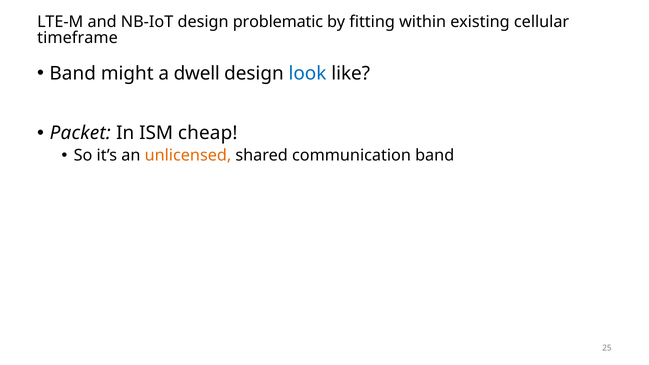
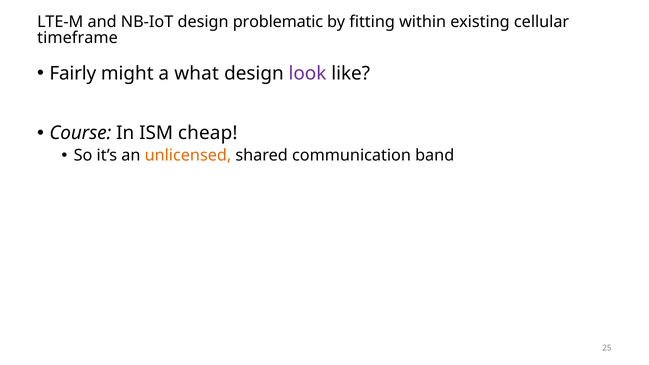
Band: Band -> Fairly (73, 73)
dwell: dwell -> what (197, 73)
look colour: blue -> purple (307, 73)
Packet: Packet -> Course (80, 133)
